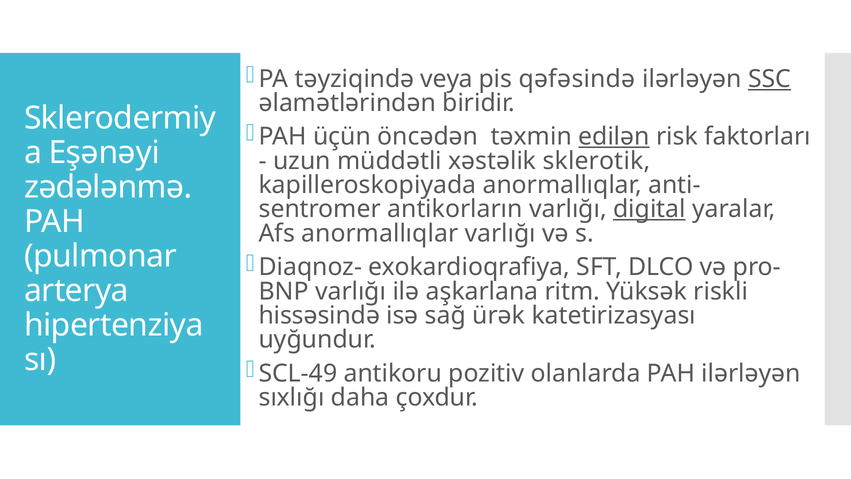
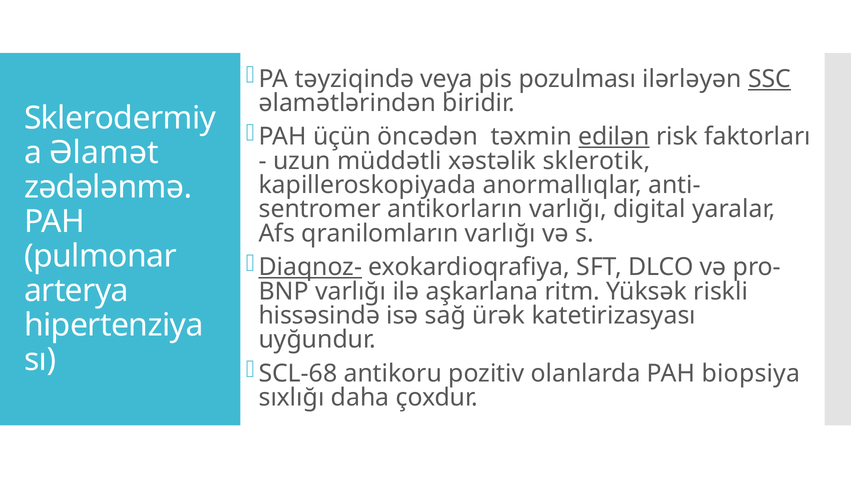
qəfəsində: qəfəsində -> pozulması (577, 79)
Eşənəyi: Eşənəyi -> Əlamət (104, 153)
digital underline: present -> none (649, 209)
Afs anormallıqlar: anormallıqlar -> qranilomların (380, 233)
Diaqnoz- underline: none -> present (310, 267)
SCL-49: SCL-49 -> SCL-68 (298, 373)
PAH ilərləyən: ilərləyən -> biopsiya (751, 373)
